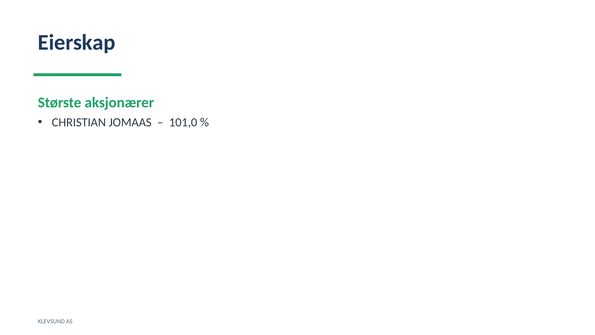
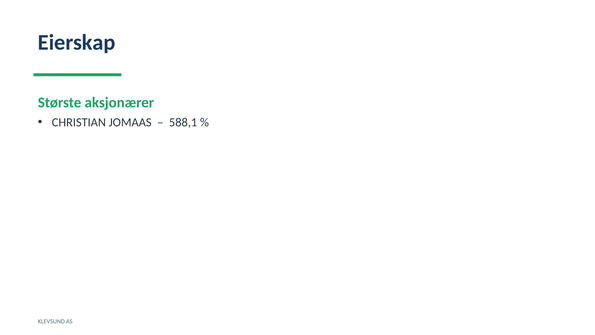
101,0: 101,0 -> 588,1 (183, 122)
